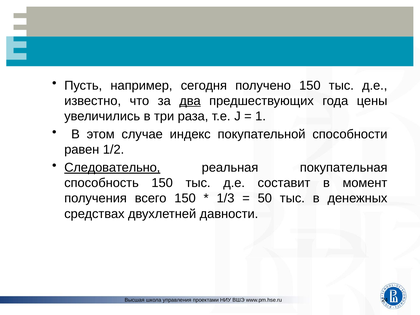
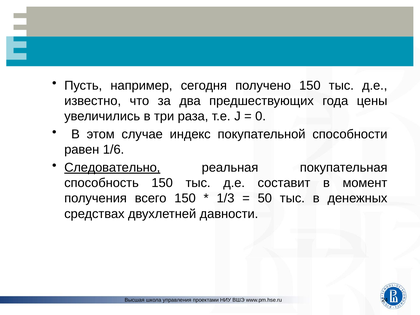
два underline: present -> none (190, 101)
1: 1 -> 0 (261, 116)
1/2: 1/2 -> 1/6 (114, 150)
